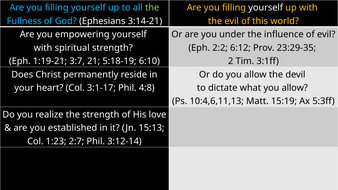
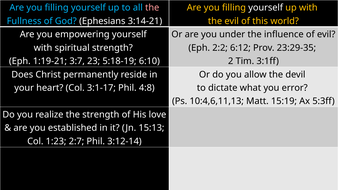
the colour: light green -> pink (152, 8)
21: 21 -> 23 (94, 61)
what you allow: allow -> error (295, 88)
